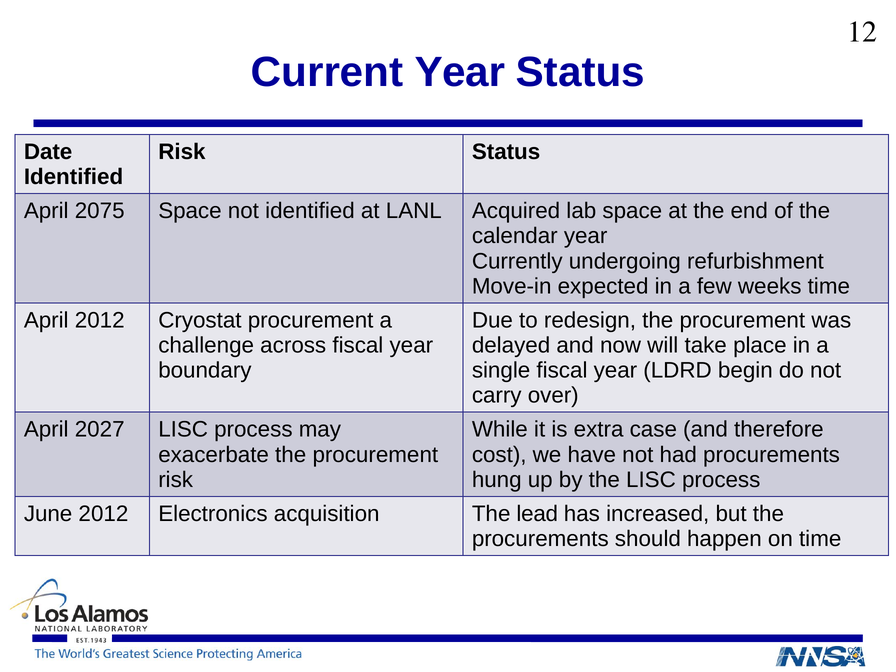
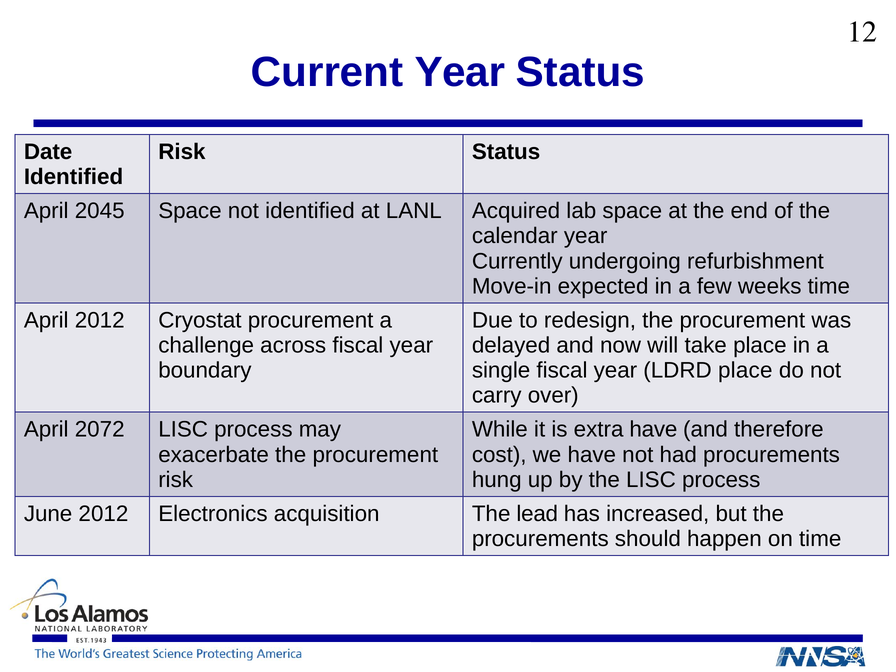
2075: 2075 -> 2045 (100, 211)
LDRD begin: begin -> place (745, 370)
2027: 2027 -> 2072 (100, 430)
extra case: case -> have (653, 430)
